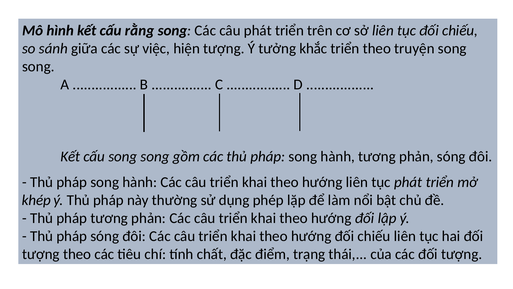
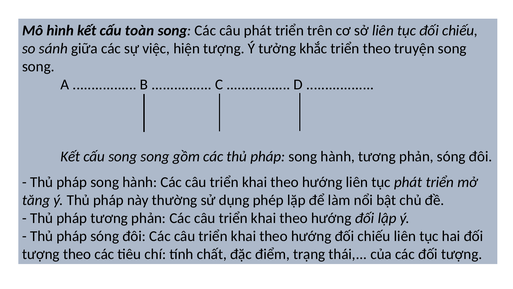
rằng: rằng -> toàn (139, 31)
khép: khép -> tăng (36, 200)
